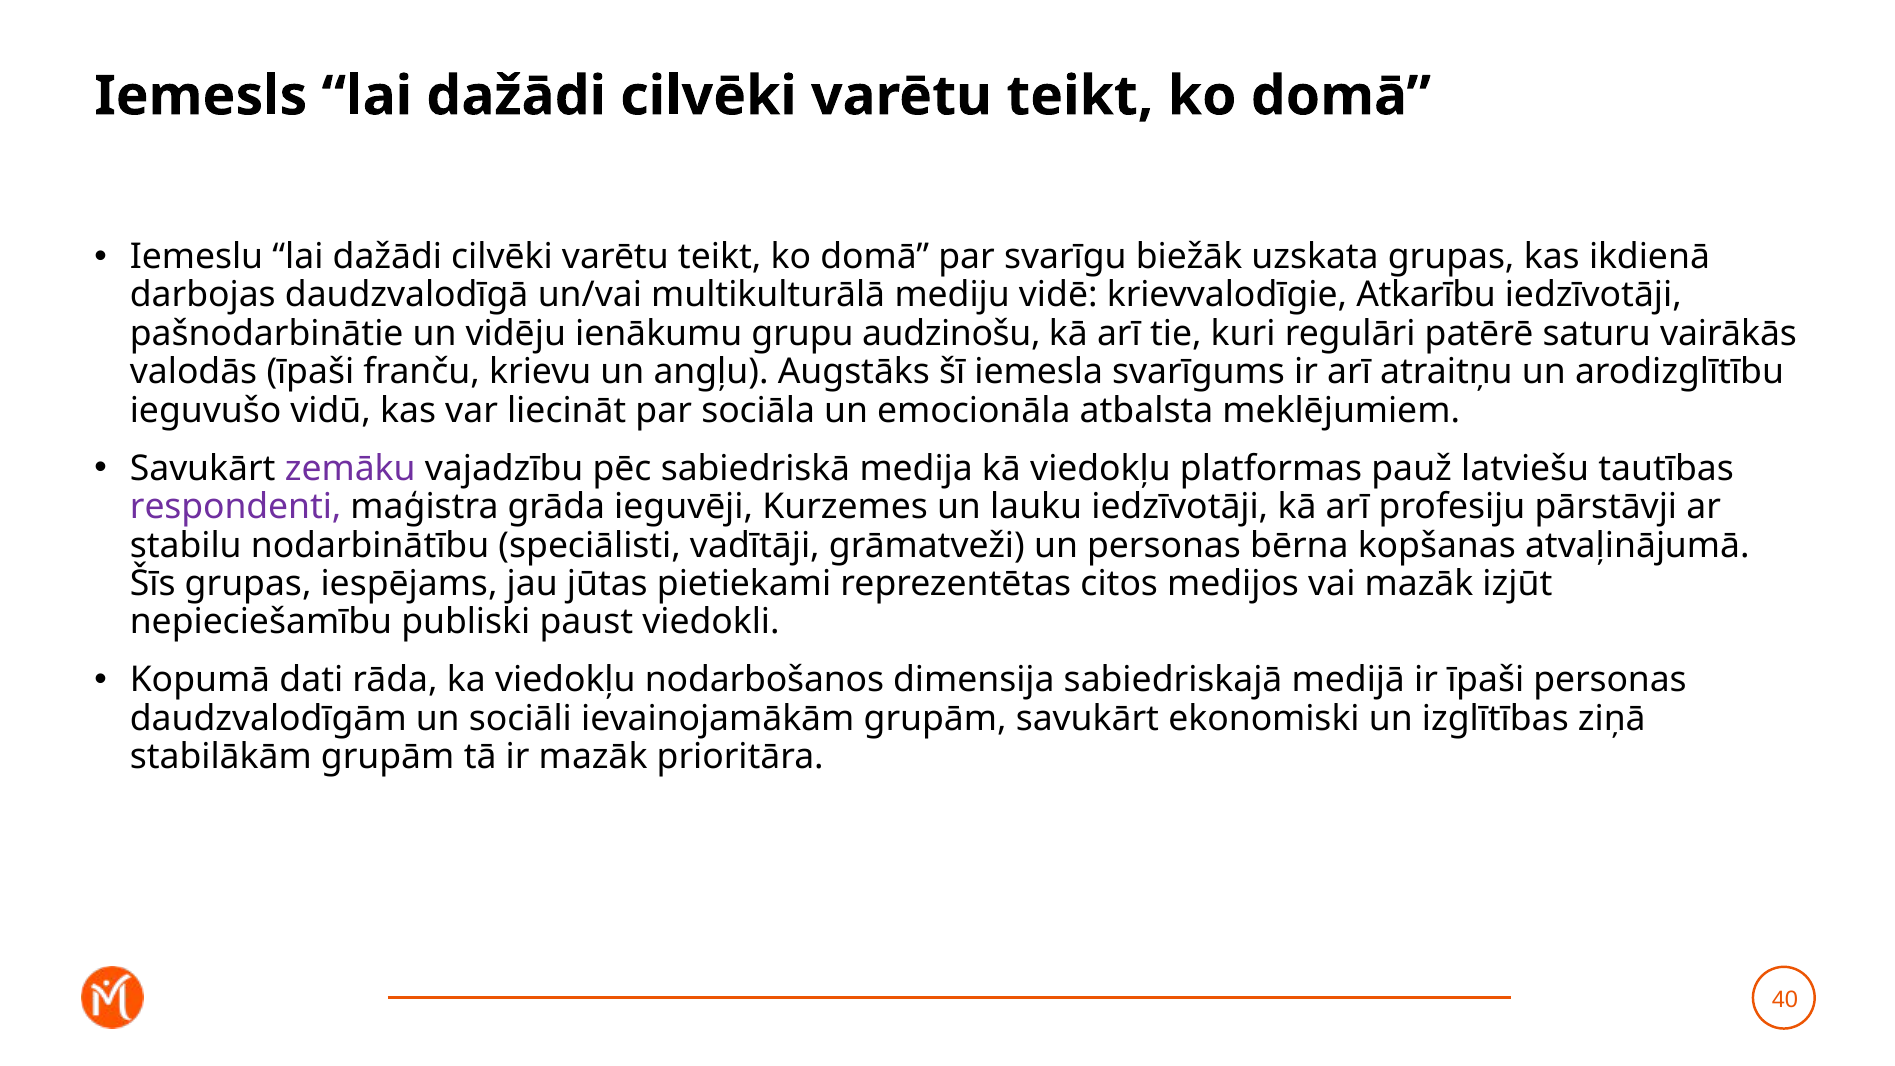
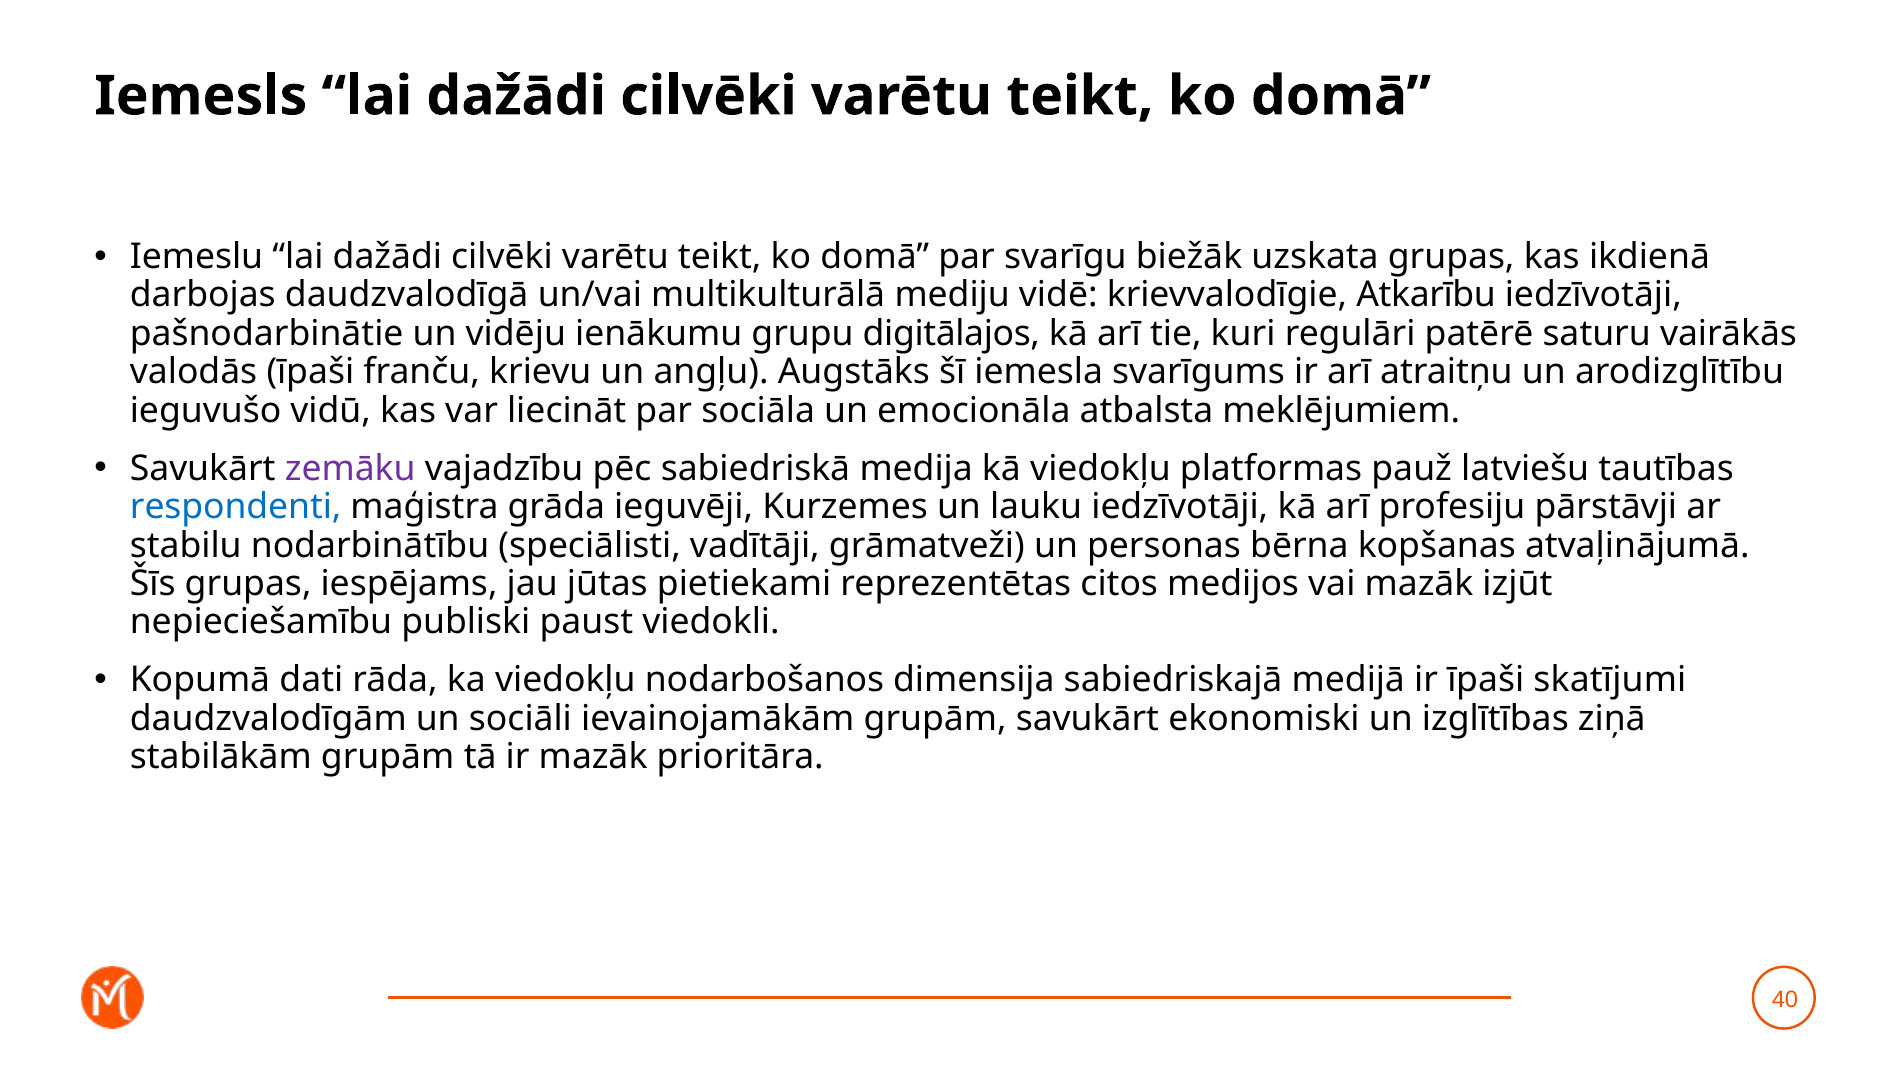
audzinošu: audzinošu -> digitālajos (951, 334)
respondenti colour: purple -> blue (236, 507)
īpaši personas: personas -> skatījumi (1610, 680)
